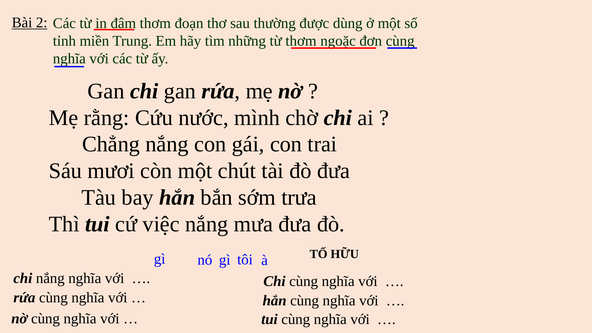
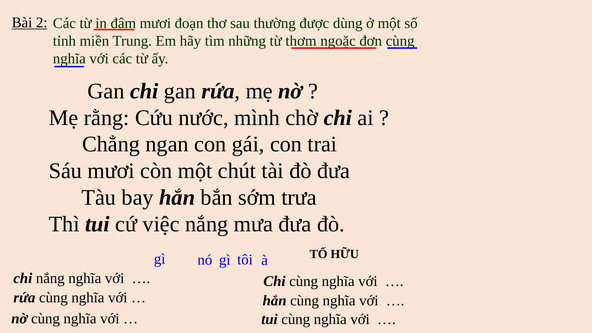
đậm thơm: thơm -> mươi (155, 23)
Chẳng nắng: nắng -> ngan (167, 144)
